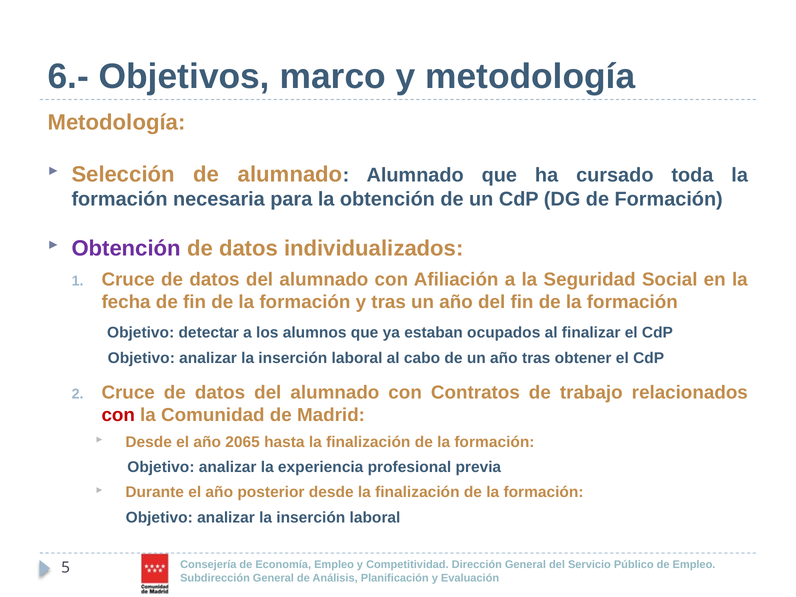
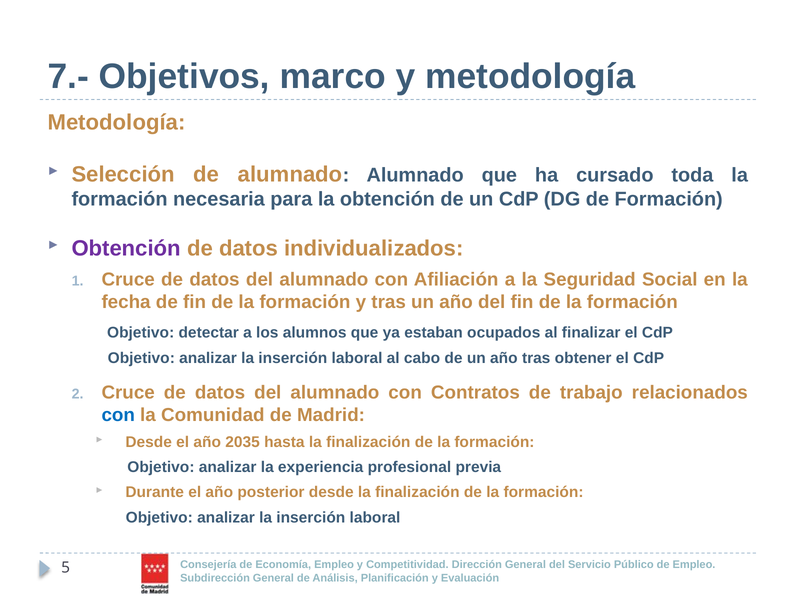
6.-: 6.- -> 7.- (68, 77)
con colour: red -> blue (118, 415)
2065: 2065 -> 2035 (243, 442)
